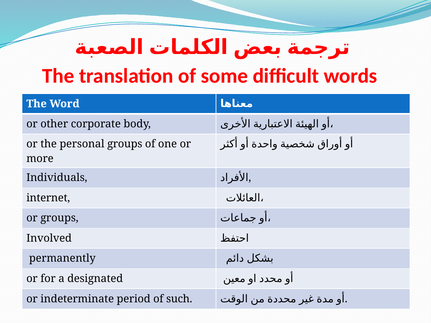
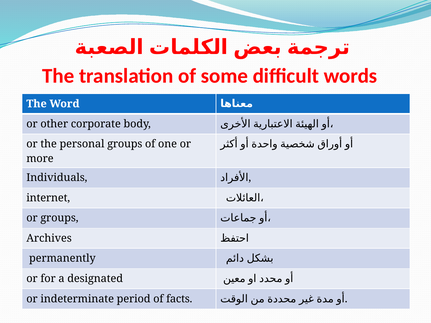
Involved: Involved -> Archives (49, 238)
such: such -> facts (179, 299)
